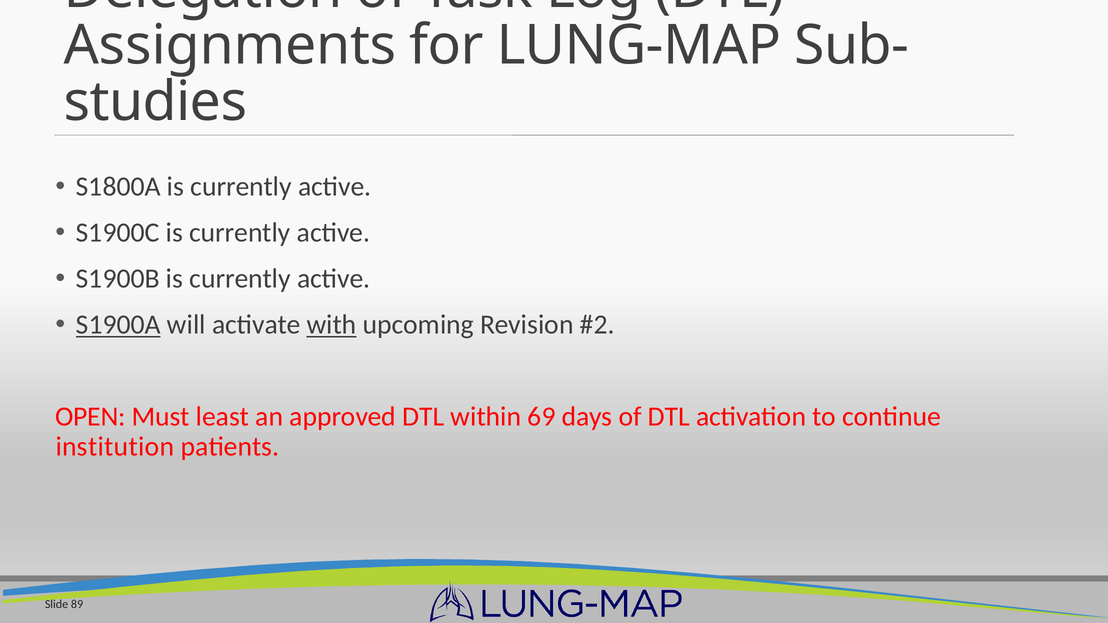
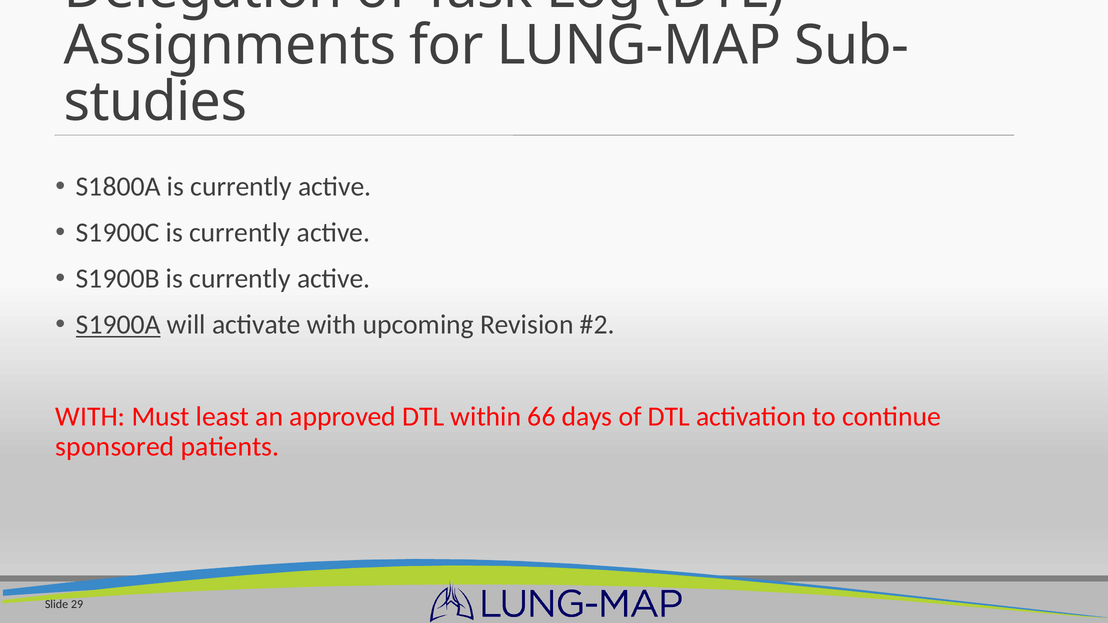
with underline: present -> none (331, 325)
OPEN: OPEN -> WITH (90, 417)
69: 69 -> 66 (542, 417)
institution: institution -> sponsored (115, 447)
89: 89 -> 29 (77, 604)
